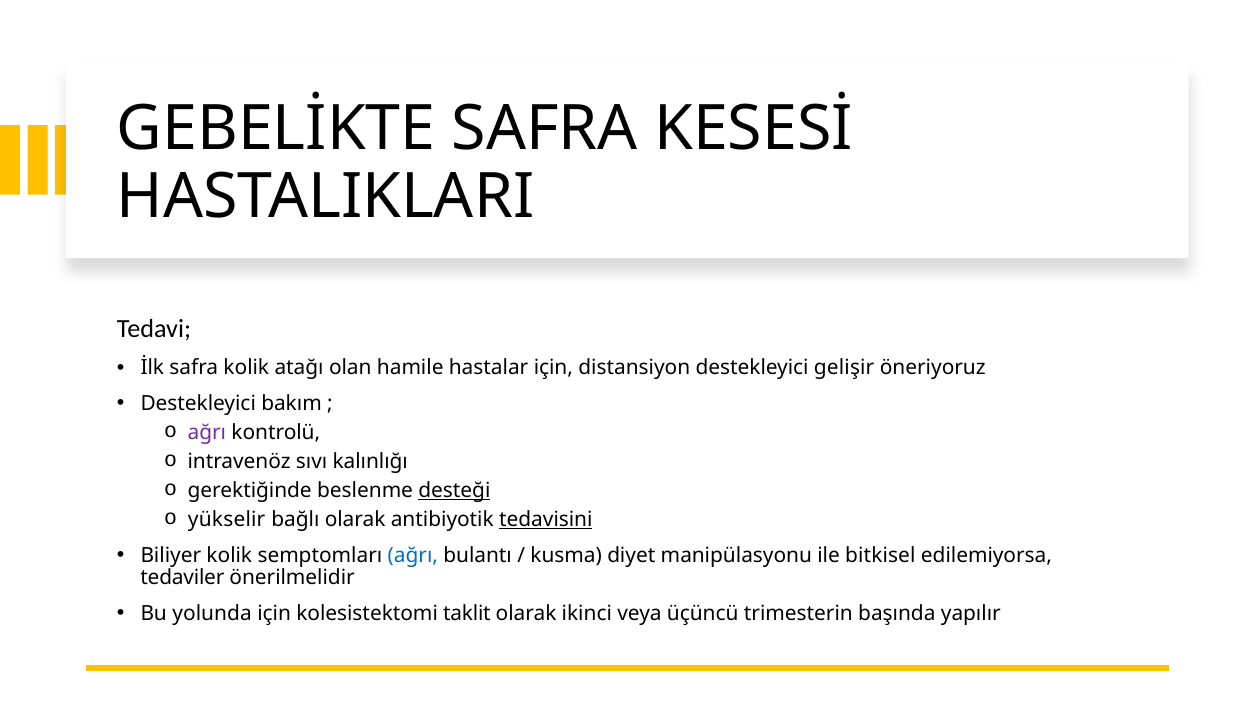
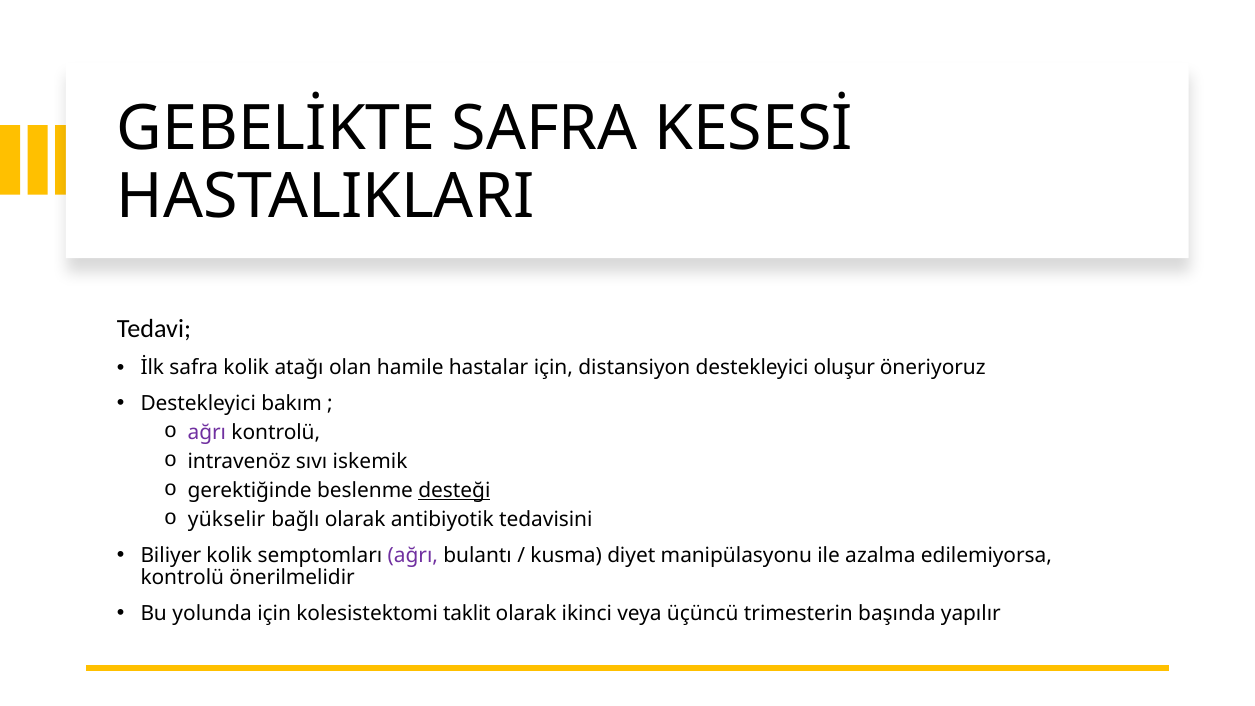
gelişir: gelişir -> oluşur (844, 368)
kalınlığı: kalınlığı -> iskemik (370, 462)
tedavisini underline: present -> none (546, 520)
ağrı colour: blue -> purple (413, 555)
bitkisel: bitkisel -> azalma (880, 555)
tedaviler: tedaviler -> kontrolü (182, 578)
